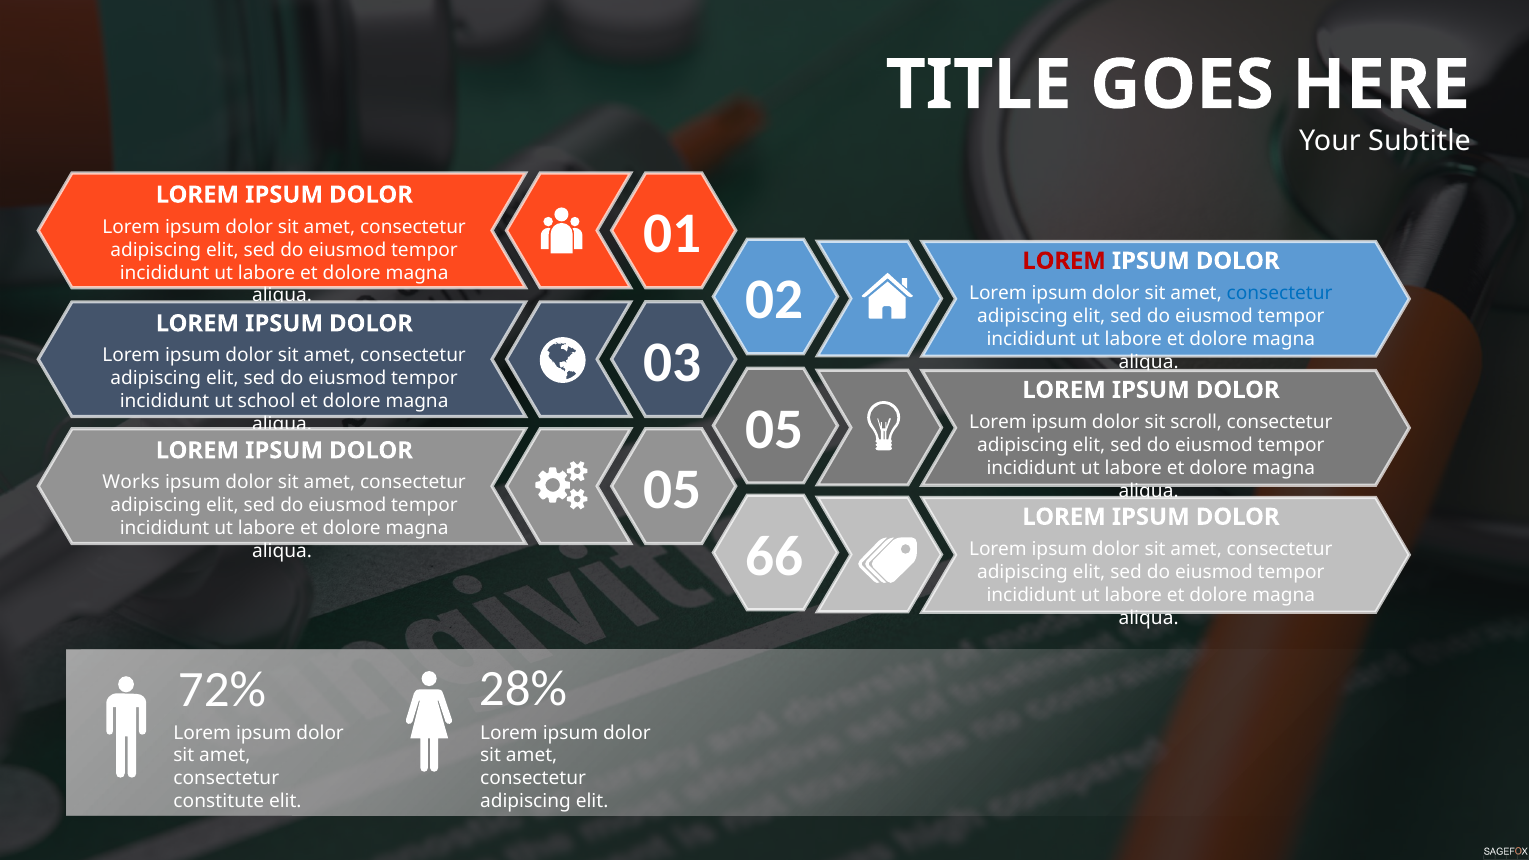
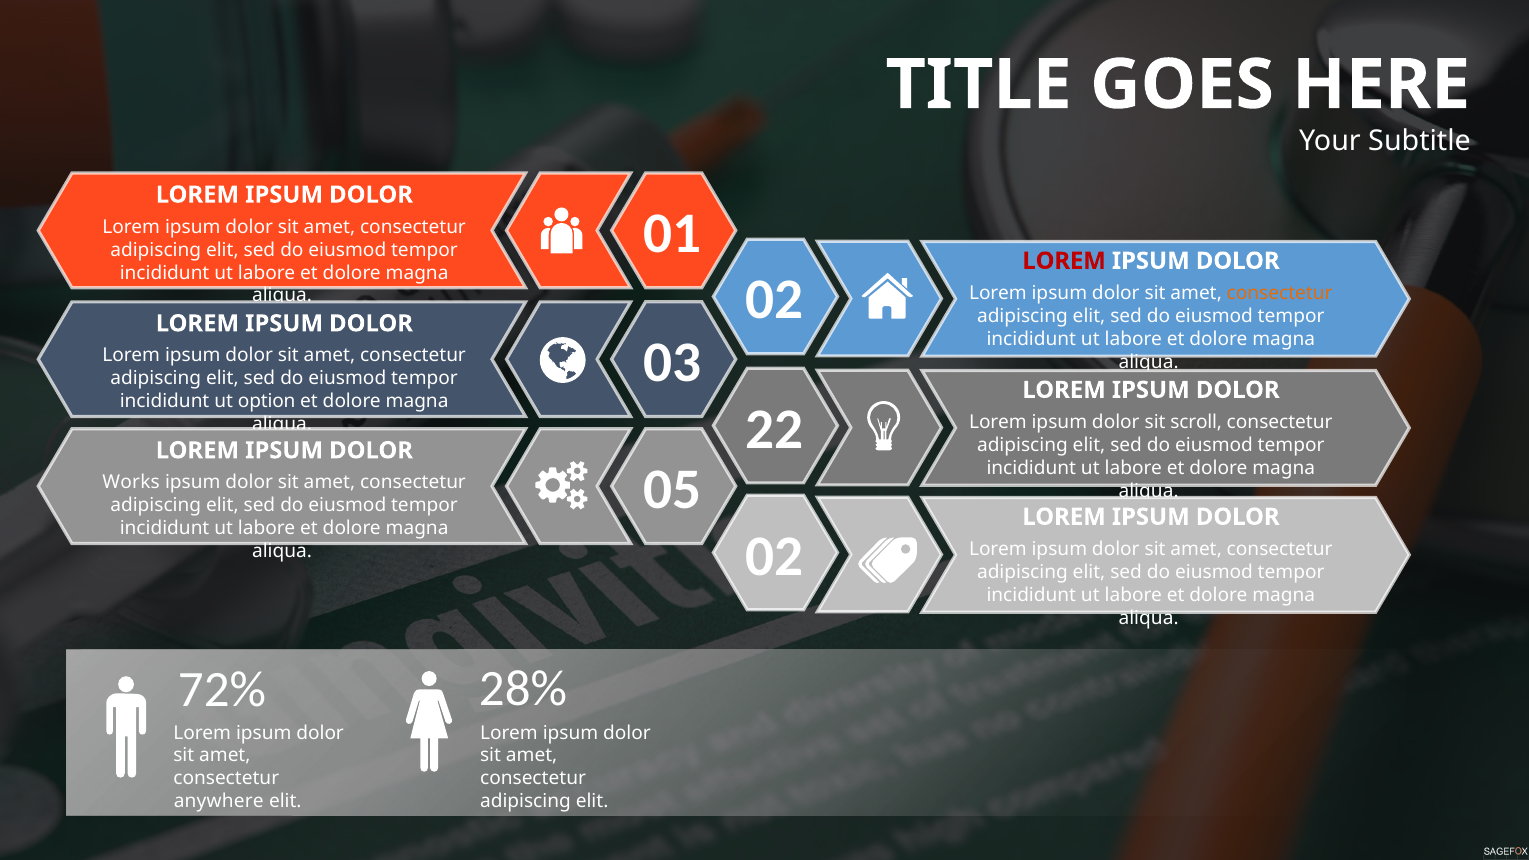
consectetur colour: blue -> orange (1280, 293)
school: school -> option (267, 402)
05: 05 -> 22 (774, 429)
66: 66 -> 02 (774, 556)
constitute: constitute -> anywhere (219, 802)
